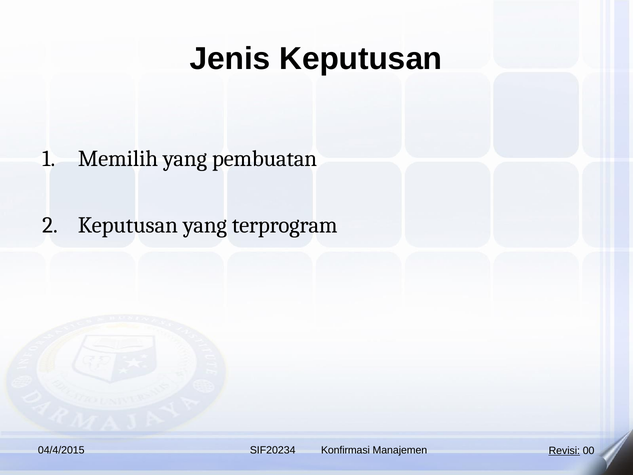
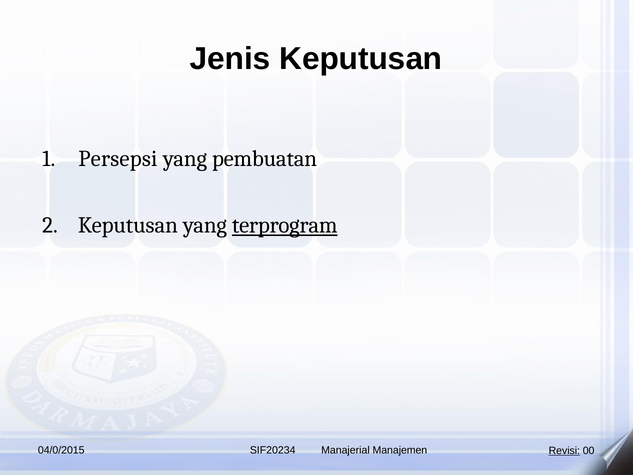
Memilih: Memilih -> Persepsi (118, 159)
terprogram underline: none -> present (285, 225)
04/4/2015: 04/4/2015 -> 04/0/2015 (61, 450)
Konfirmasi: Konfirmasi -> Manajerial (345, 450)
